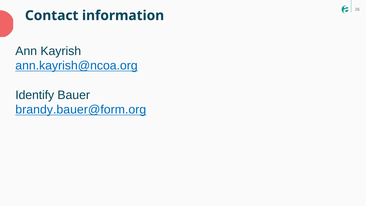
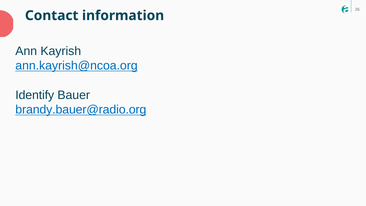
brandy.bauer@form.org: brandy.bauer@form.org -> brandy.bauer@radio.org (81, 110)
